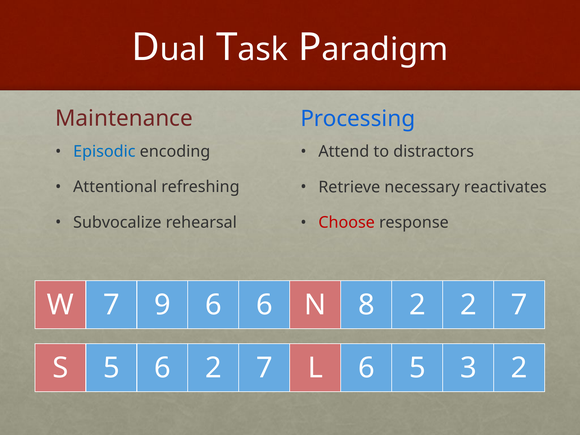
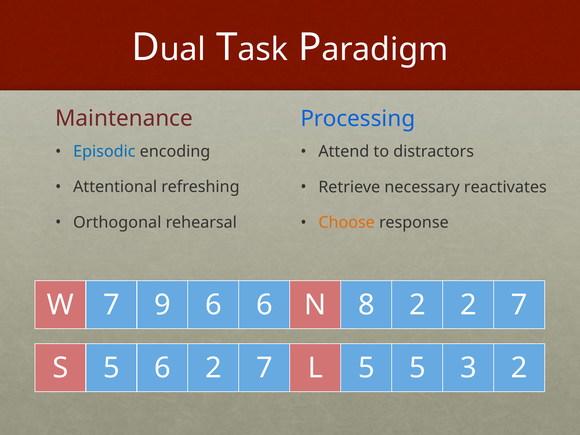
Subvocalize: Subvocalize -> Orthogonal (117, 222)
Choose colour: red -> orange (347, 223)
L 6: 6 -> 5 (366, 368)
